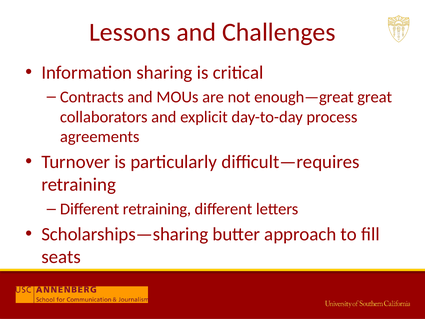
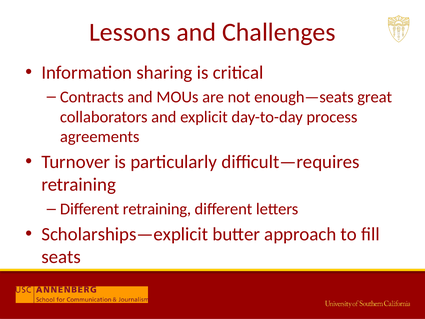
enough—great: enough—great -> enough—seats (304, 97)
Scholarships—sharing: Scholarships—sharing -> Scholarships—explicit (125, 234)
